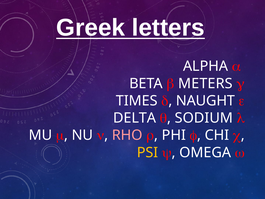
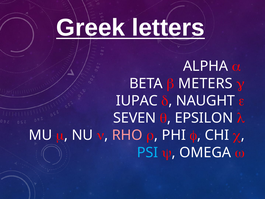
TIMES: TIMES -> IUPAC (137, 101)
DELTA: DELTA -> SEVEN (135, 118)
SODIUM: SODIUM -> EPSILON (204, 118)
PSI colour: yellow -> light blue (148, 152)
